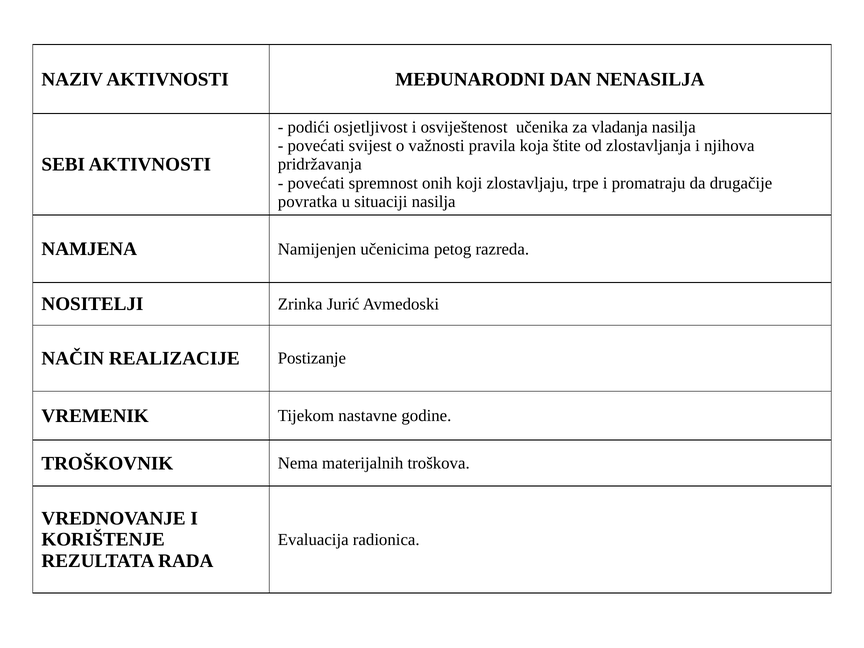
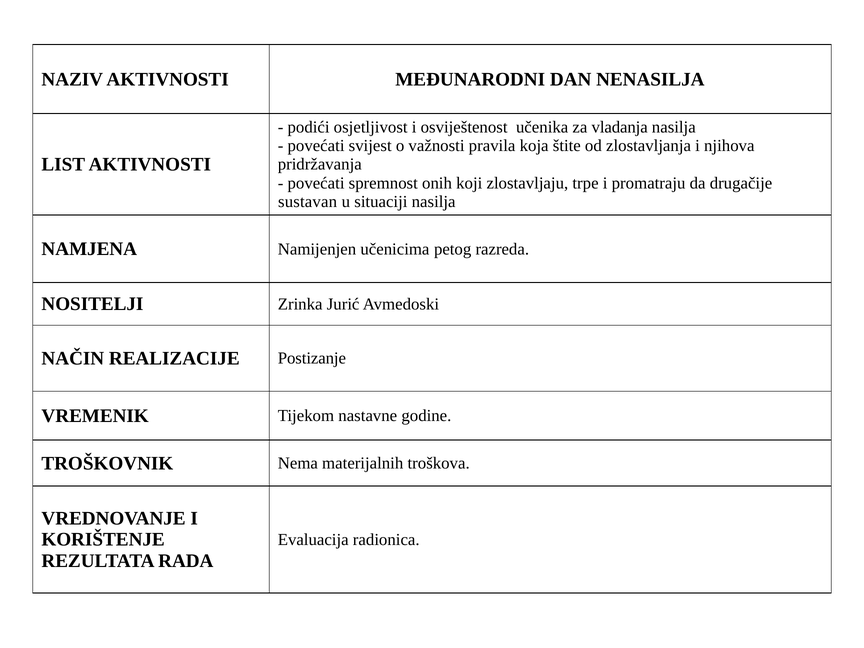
SEBI: SEBI -> LIST (63, 164)
povratka: povratka -> sustavan (308, 202)
